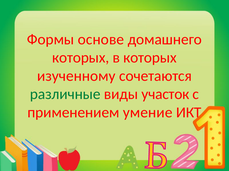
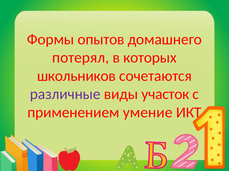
основе: основе -> опытов (101, 40)
которых: которых -> потерял (81, 58)
изученному: изученному -> школьников (76, 76)
различные colour: green -> purple (65, 95)
